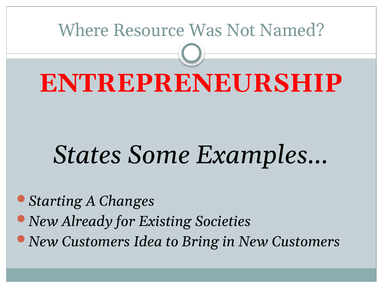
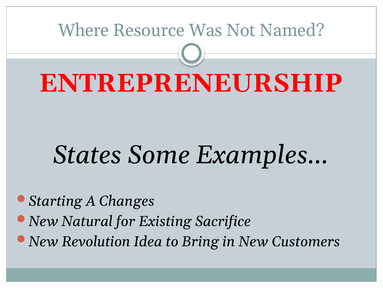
Already: Already -> Natural (87, 221)
Societies: Societies -> Sacrifice (223, 221)
Customers: Customers -> Revolution (96, 241)
